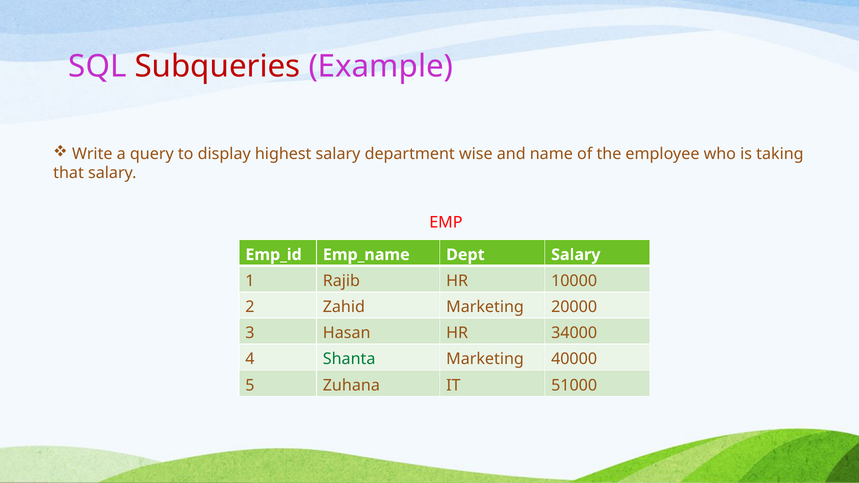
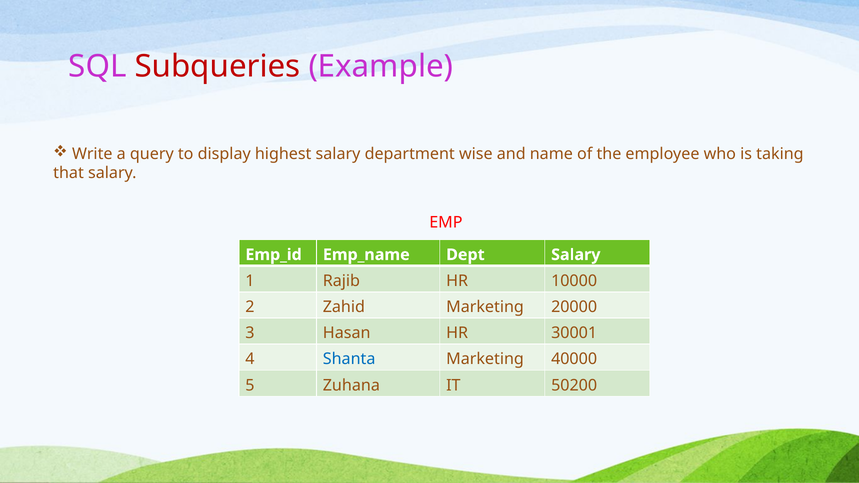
34000: 34000 -> 30001 (574, 333)
Shanta colour: green -> blue (349, 359)
51000: 51000 -> 50200 (574, 385)
